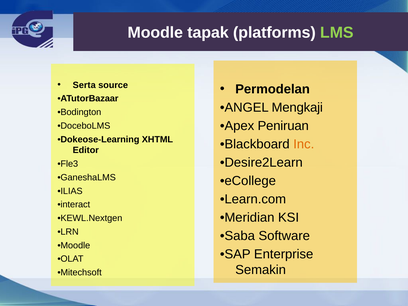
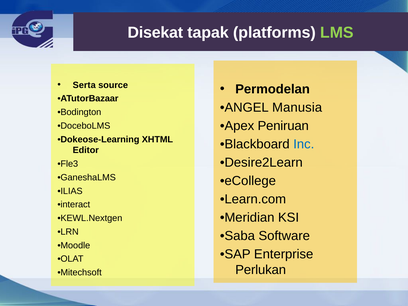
Moodle: Moodle -> Disekat (155, 33)
Mengkaji: Mengkaji -> Manusia (297, 108)
Inc colour: orange -> blue (304, 144)
Semakin: Semakin -> Perlukan (261, 270)
